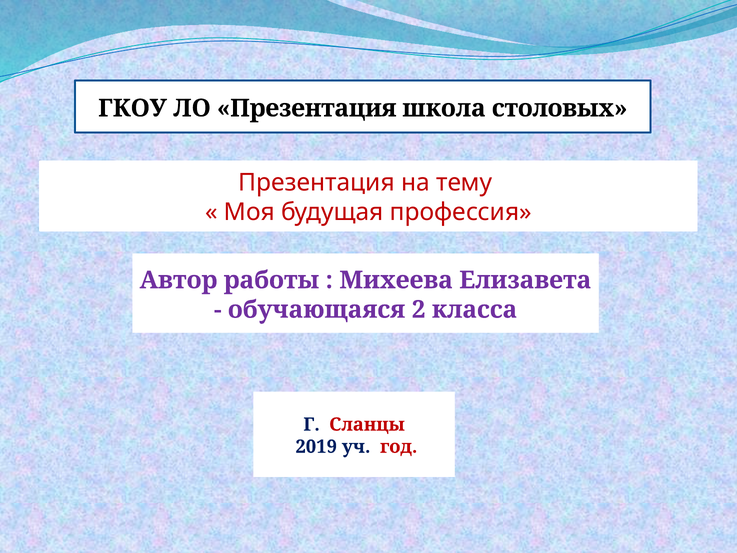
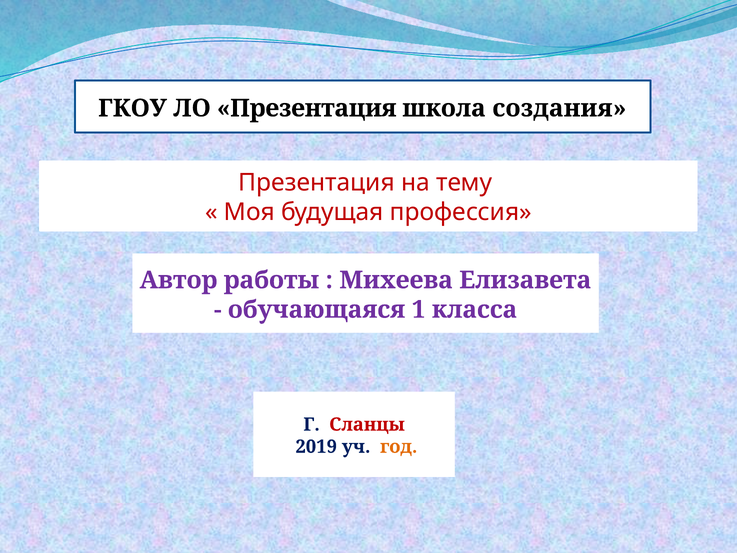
столовых: столовых -> создания (559, 108)
2: 2 -> 1 (419, 309)
год colour: red -> orange (399, 446)
